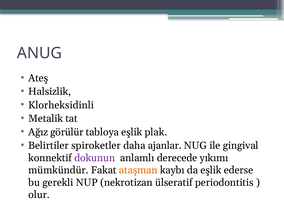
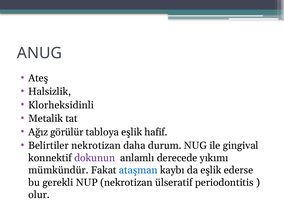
plak: plak -> hafif (156, 132)
Belirtiler spiroketler: spiroketler -> nekrotizan (96, 146)
ajanlar: ajanlar -> durum (165, 146)
ataşman colour: orange -> blue (138, 170)
